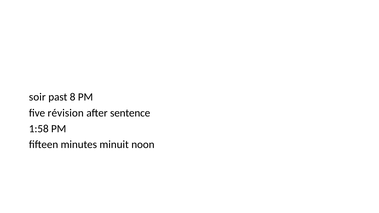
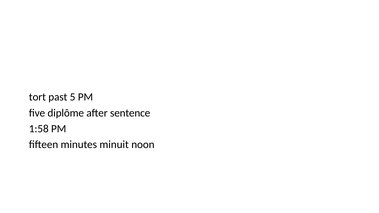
soir: soir -> tort (37, 97)
8: 8 -> 5 (73, 97)
révision: révision -> diplôme (66, 113)
